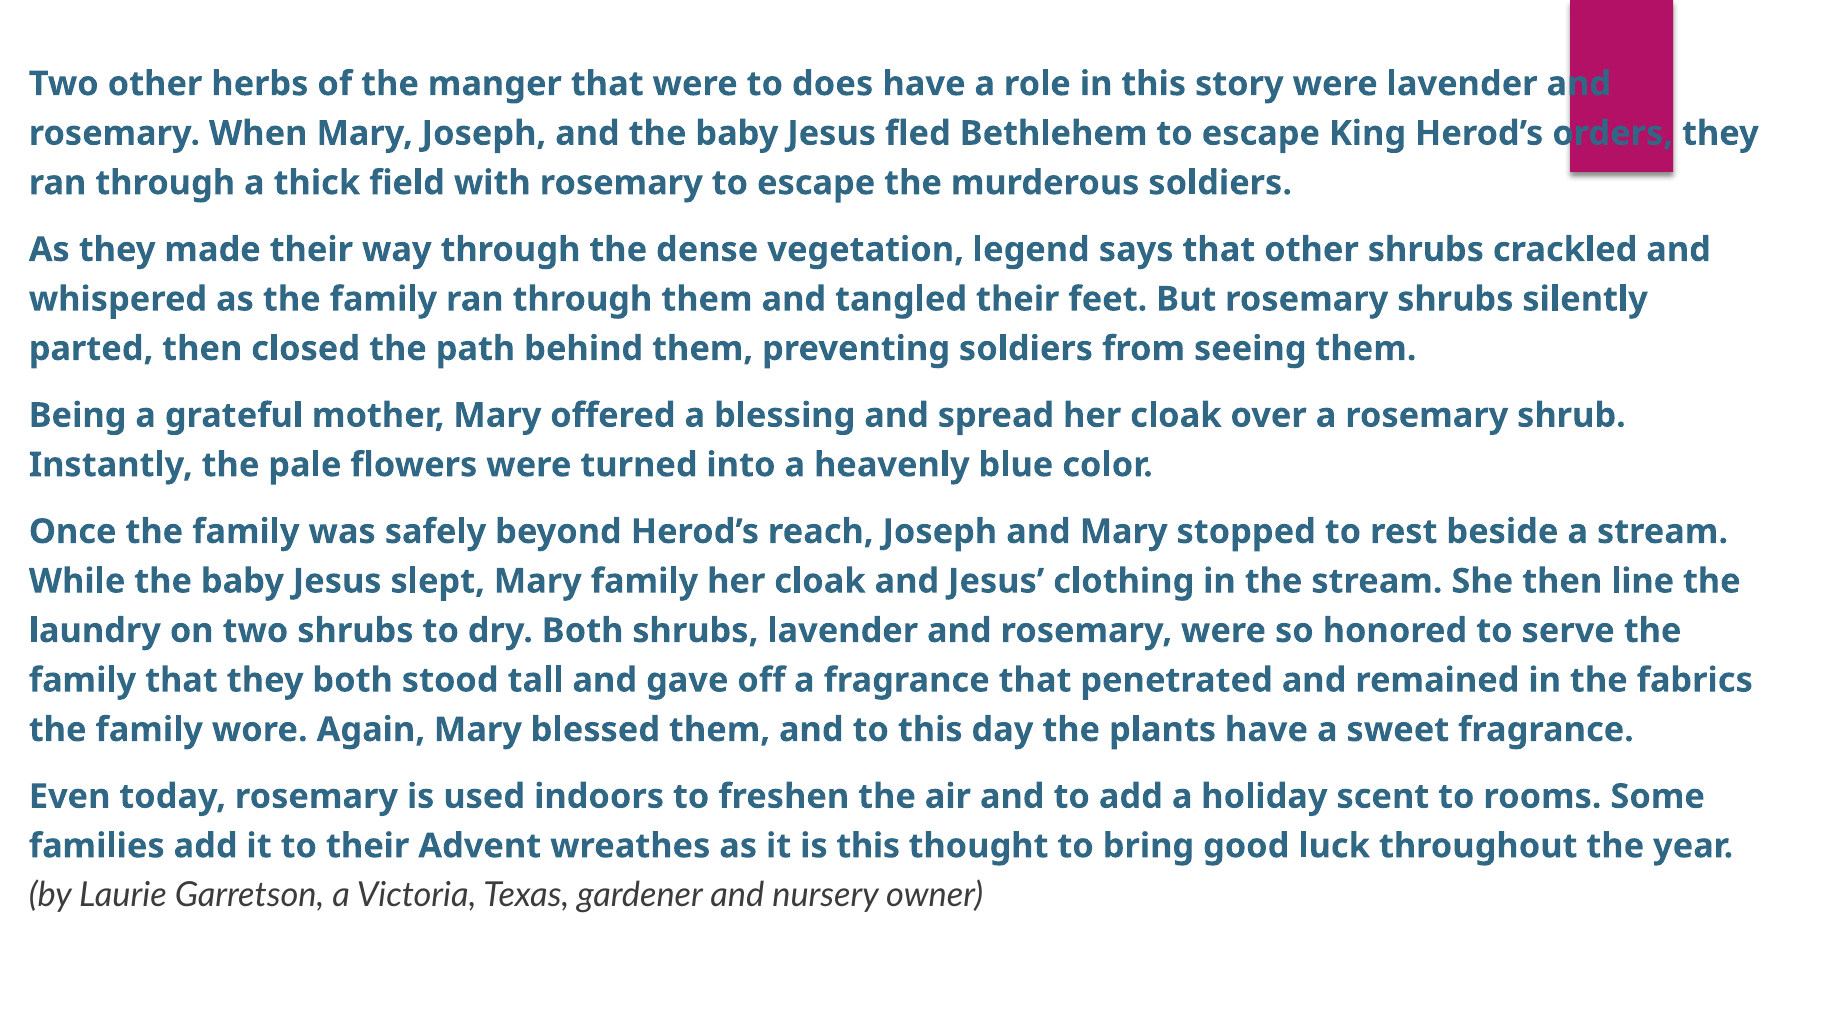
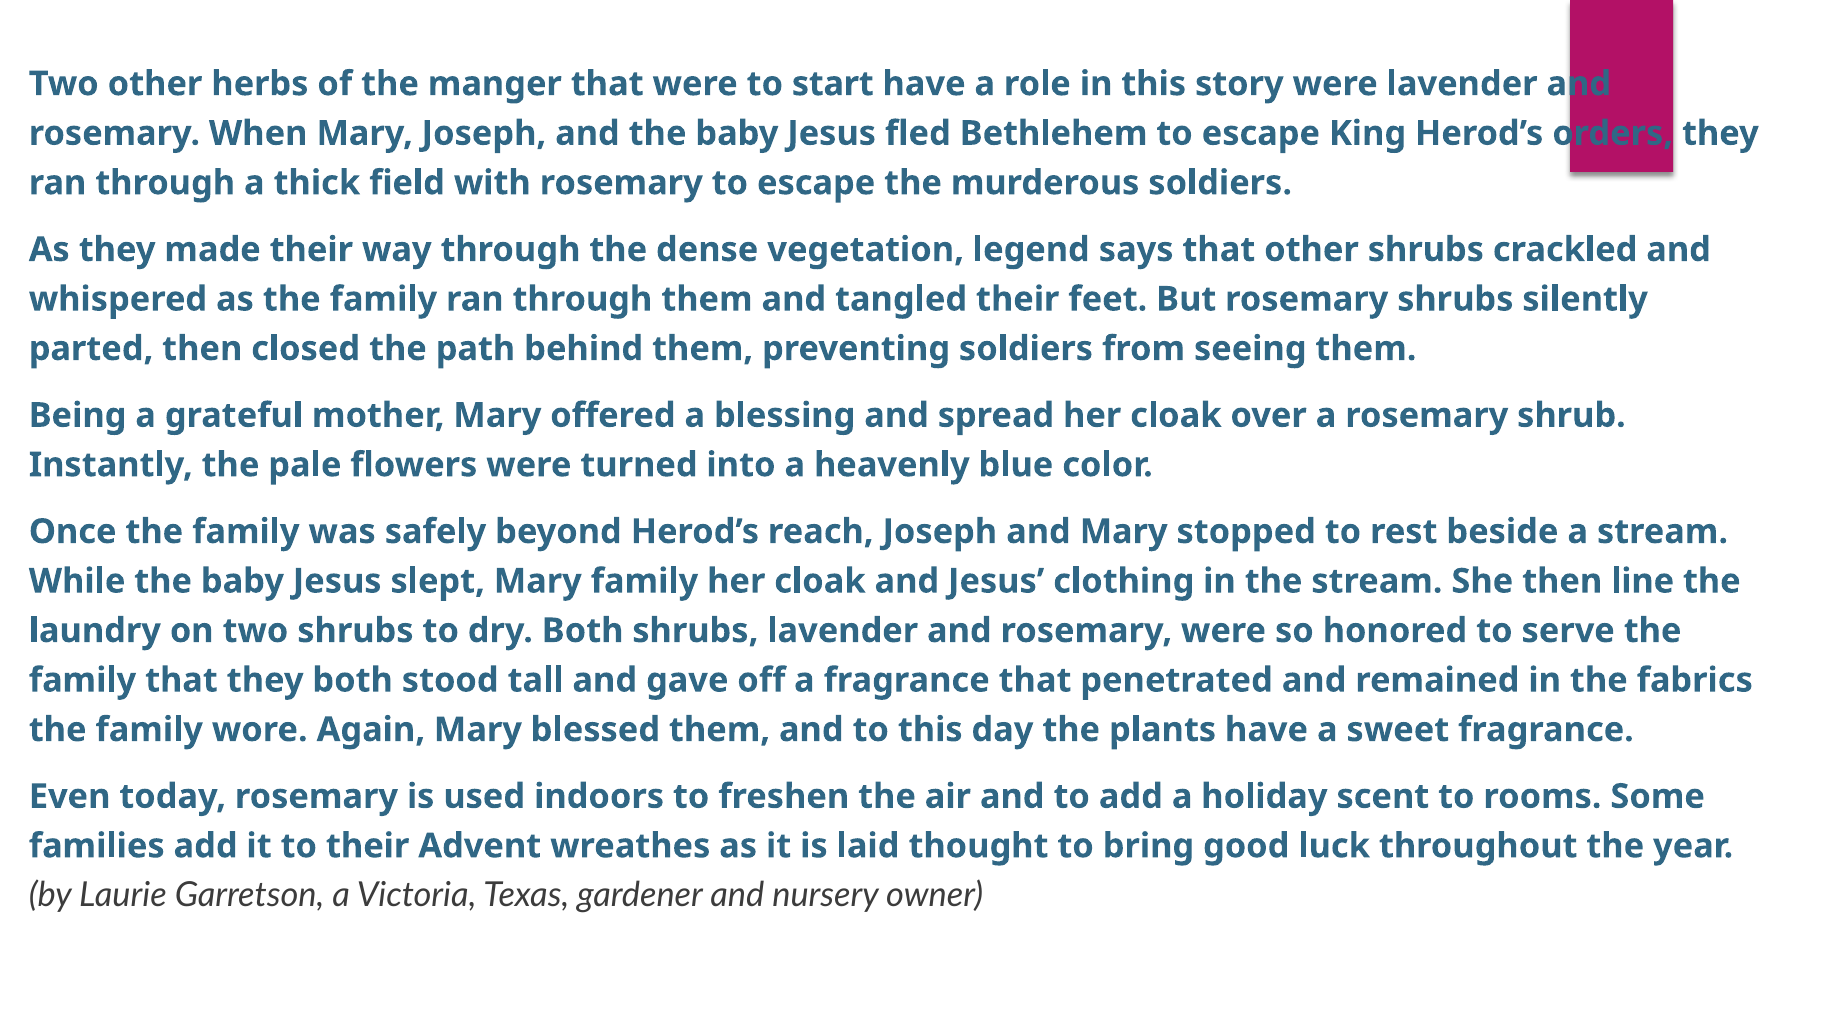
does: does -> start (833, 84)
is this: this -> laid (868, 846)
